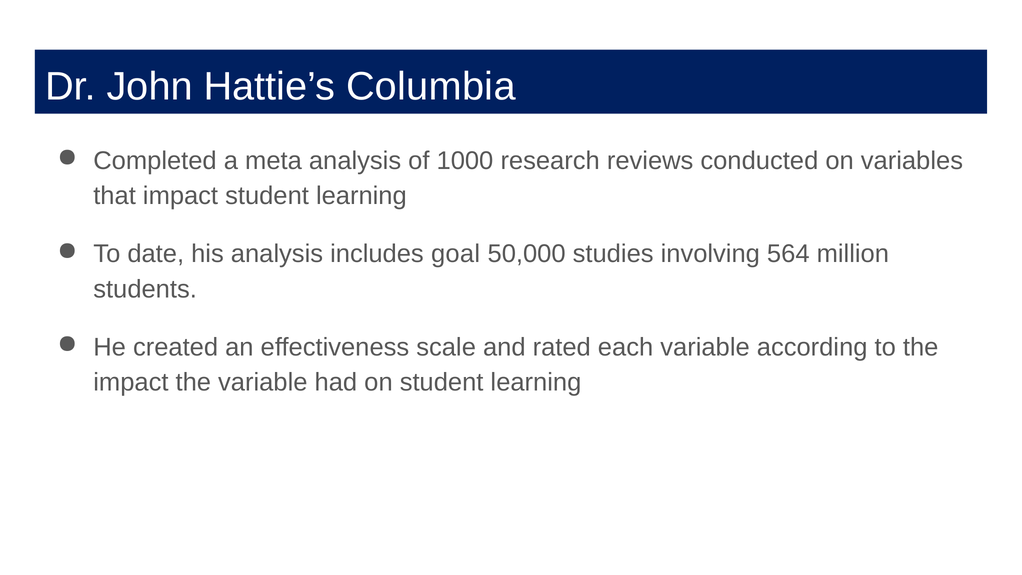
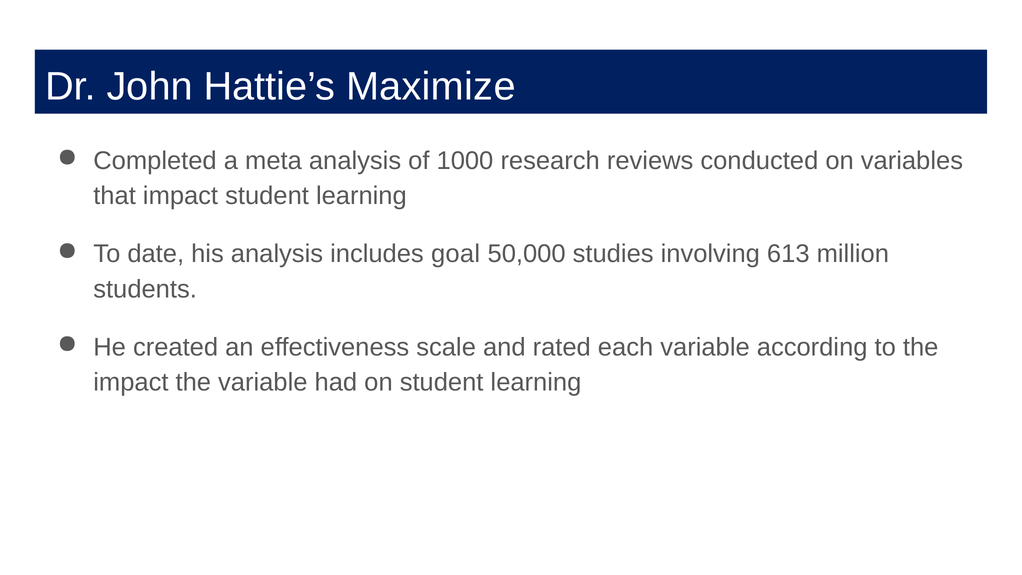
Columbia: Columbia -> Maximize (431, 87)
564: 564 -> 613 (788, 254)
